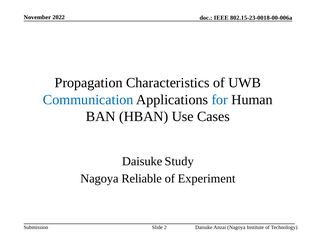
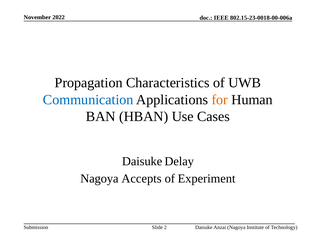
for colour: blue -> orange (220, 100)
Study: Study -> Delay (179, 161)
Reliable: Reliable -> Accepts (142, 179)
